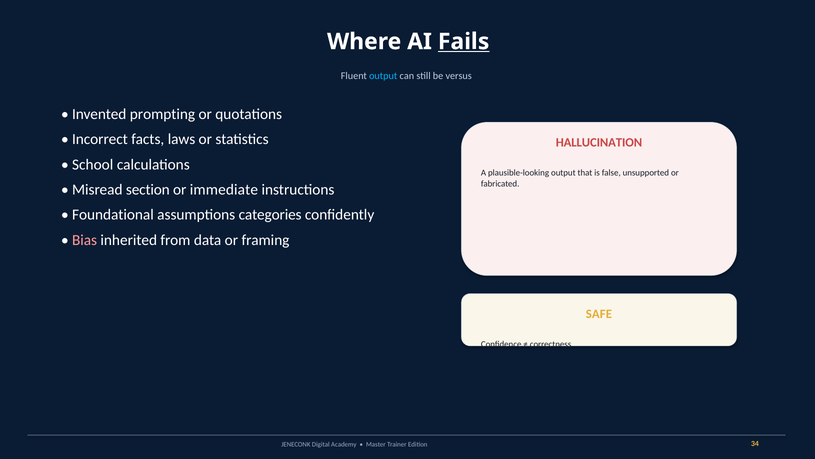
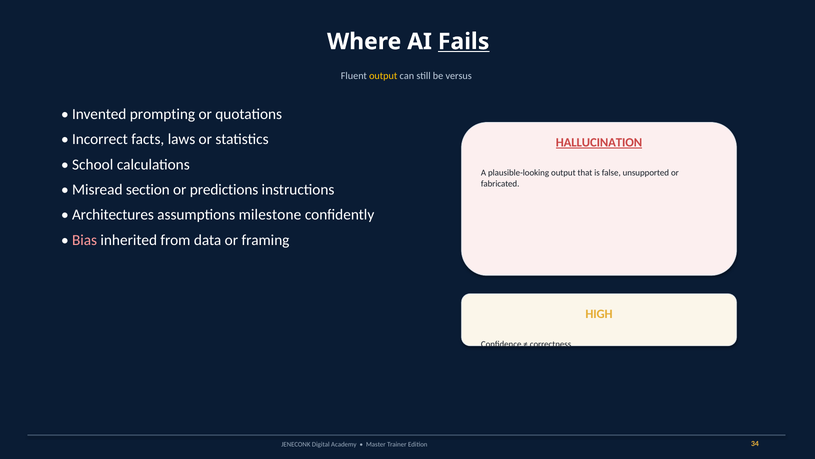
output colour: light blue -> yellow (383, 76)
HALLUCINATION underline: none -> present (599, 142)
immediate: immediate -> predictions (224, 189)
Foundational: Foundational -> Architectures (113, 215)
categories: categories -> milestone (270, 215)
SAFE: SAFE -> HIGH (599, 314)
